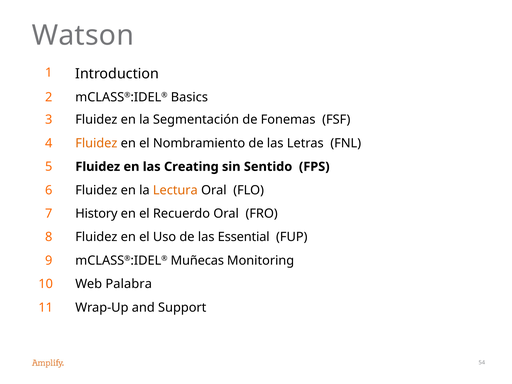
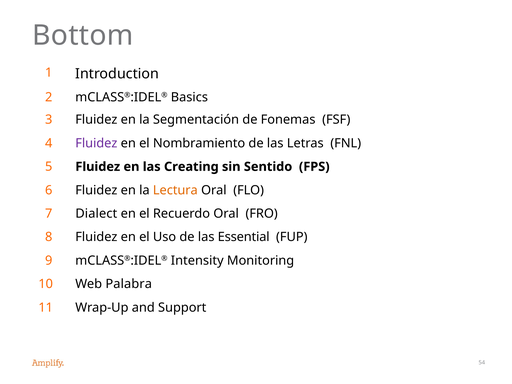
Watson: Watson -> Bottom (83, 35)
Fluidez colour: orange -> purple (96, 143)
History: History -> Dialect (96, 214)
Muñecas: Muñecas -> Intensity (197, 261)
